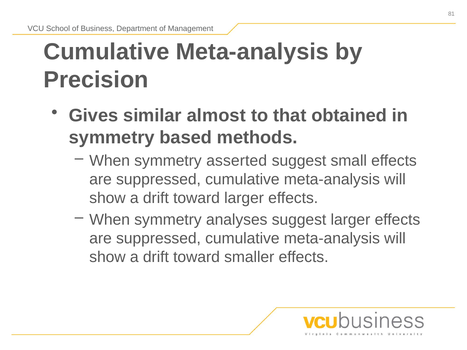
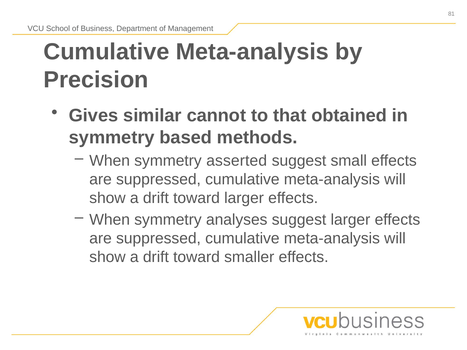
almost: almost -> cannot (216, 116)
